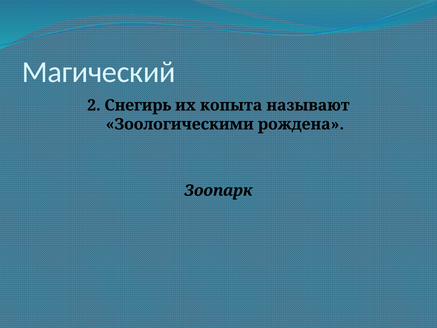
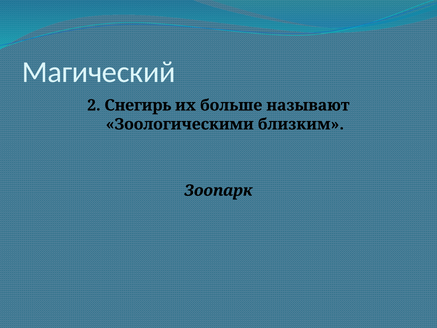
копыта: копыта -> больше (231, 105)
рождена: рождена -> близким (301, 124)
